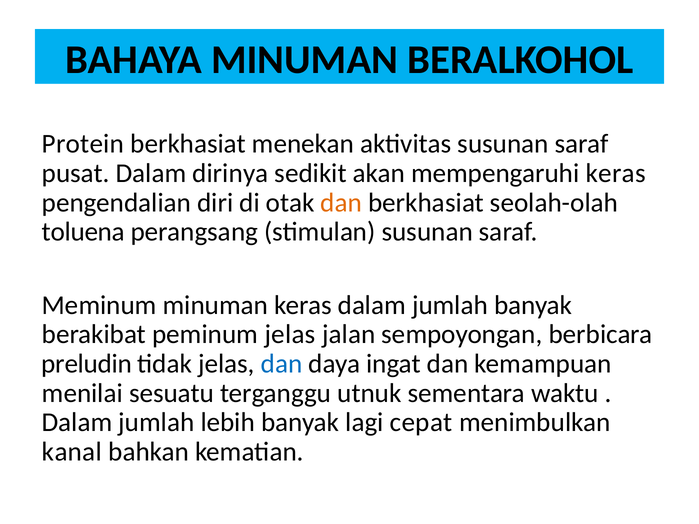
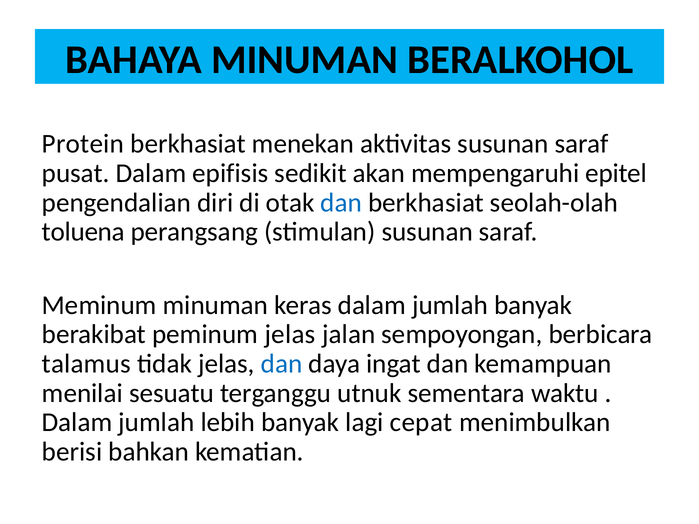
dirinya: dirinya -> epifisis (230, 173)
mempengaruhi keras: keras -> epitel (616, 173)
dan colour: orange -> blue (341, 203)
preludin: preludin -> talamus (86, 364)
kanal: kanal -> berisi (72, 452)
